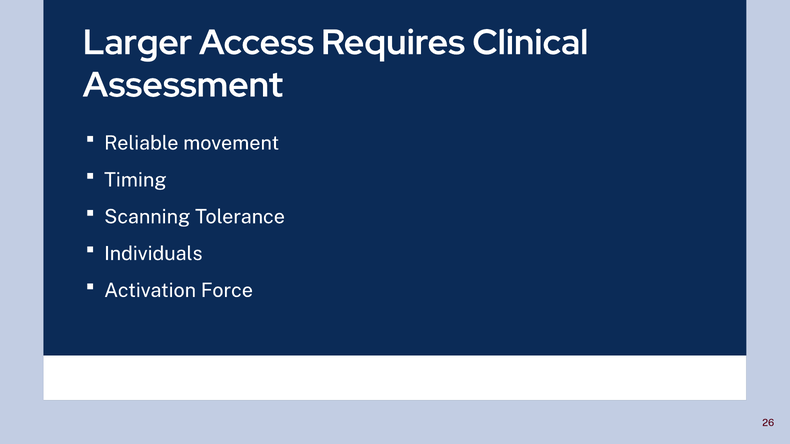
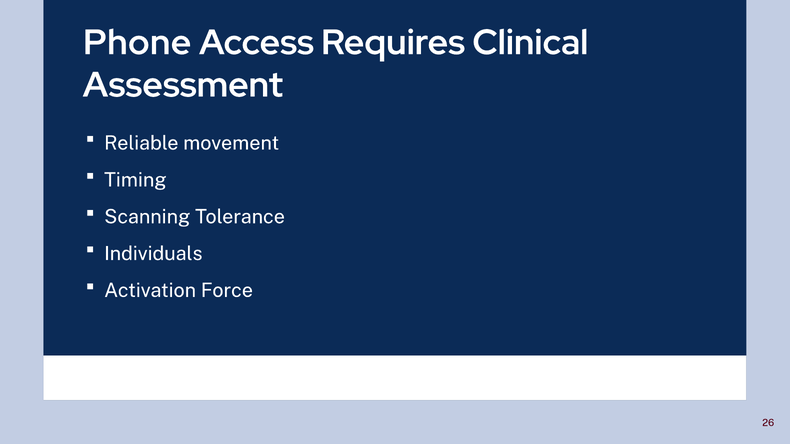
Larger: Larger -> Phone (137, 43)
